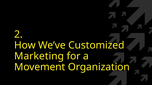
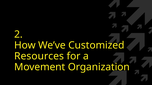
Marketing: Marketing -> Resources (39, 56)
